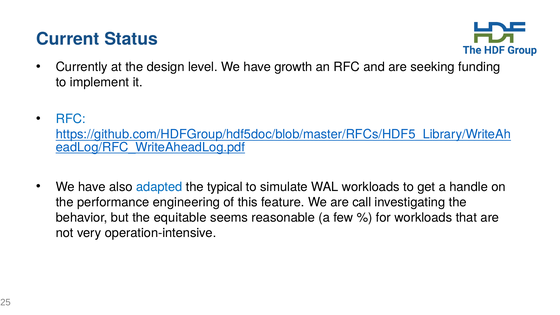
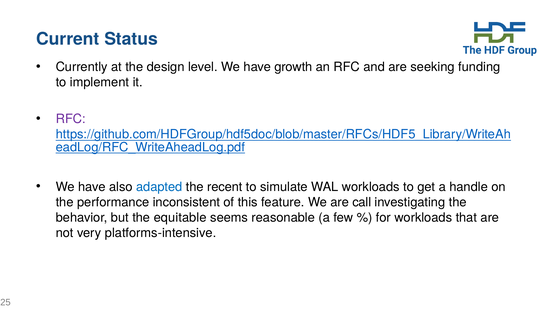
RFC colour: blue -> purple (71, 119)
typical: typical -> recent (225, 187)
engineering: engineering -> inconsistent (186, 202)
operation-intensive: operation-intensive -> platforms-intensive (161, 233)
